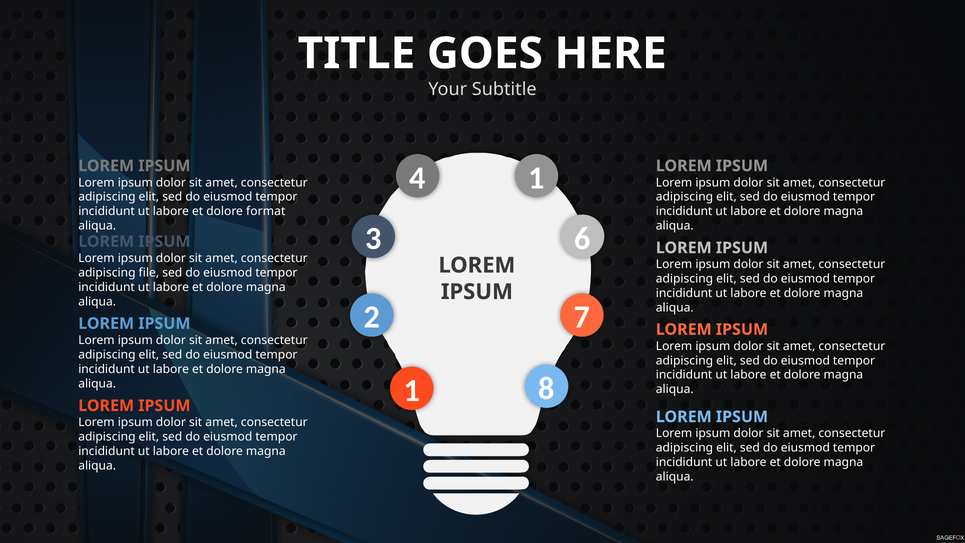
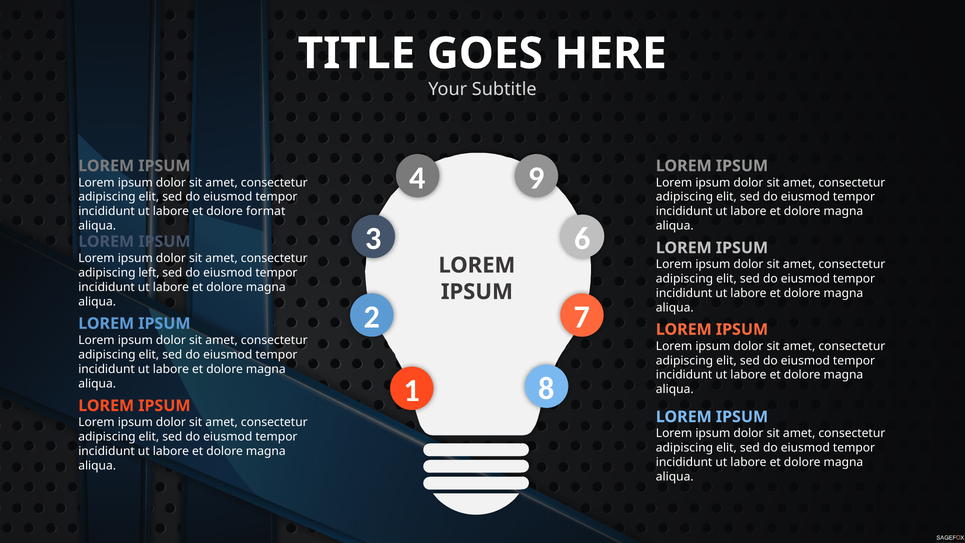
4 1: 1 -> 9 (536, 178)
file: file -> left (149, 273)
